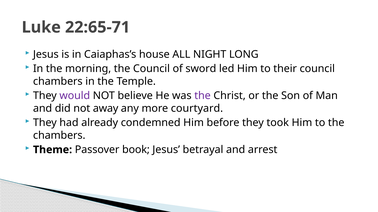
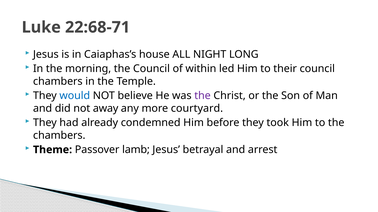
22:65-71: 22:65-71 -> 22:68-71 (98, 27)
sword: sword -> within (201, 69)
would colour: purple -> blue (75, 96)
book: book -> lamb (136, 150)
